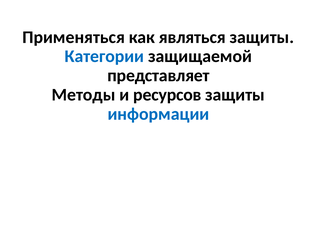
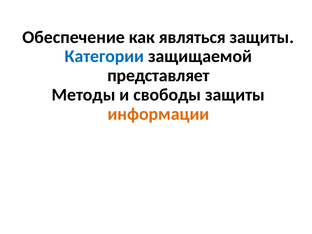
Применяться: Применяться -> Обеспечение (74, 37)
ресурсов: ресурсов -> свободы (167, 95)
информации colour: blue -> orange (158, 114)
